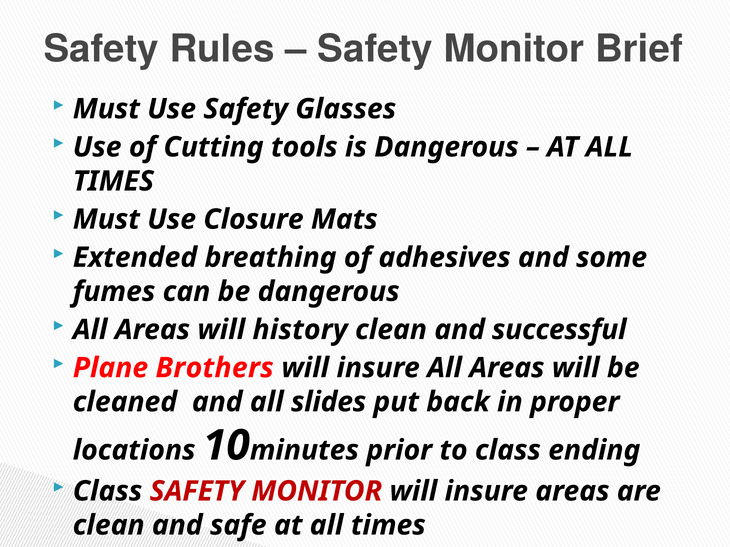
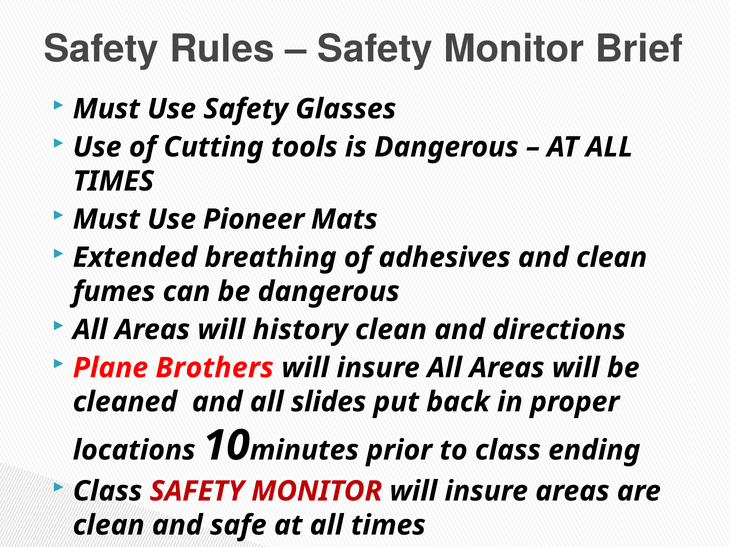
Closure: Closure -> Pioneer (254, 220)
and some: some -> clean (612, 258)
successful: successful -> directions (559, 330)
